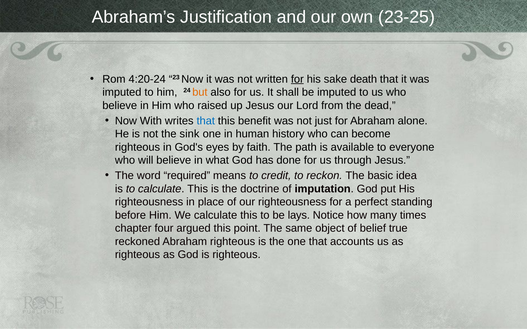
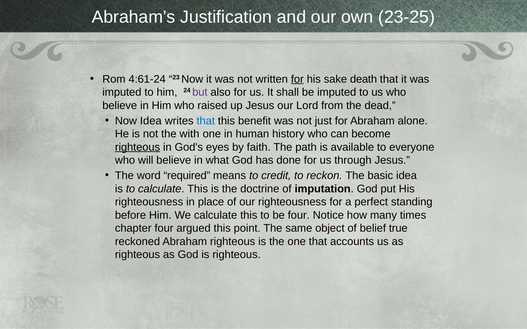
4:20-24: 4:20-24 -> 4:61-24 (147, 79)
but colour: orange -> purple (200, 92)
Now With: With -> Idea (151, 121)
sink: sink -> with (189, 134)
righteous underline: none -> present (138, 147)
be lays: lays -> four (299, 215)
